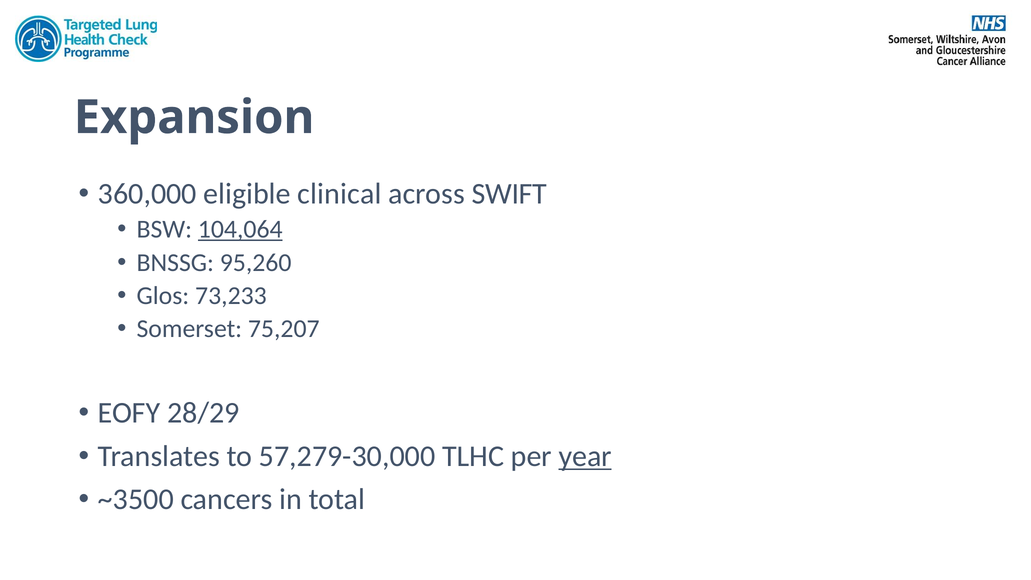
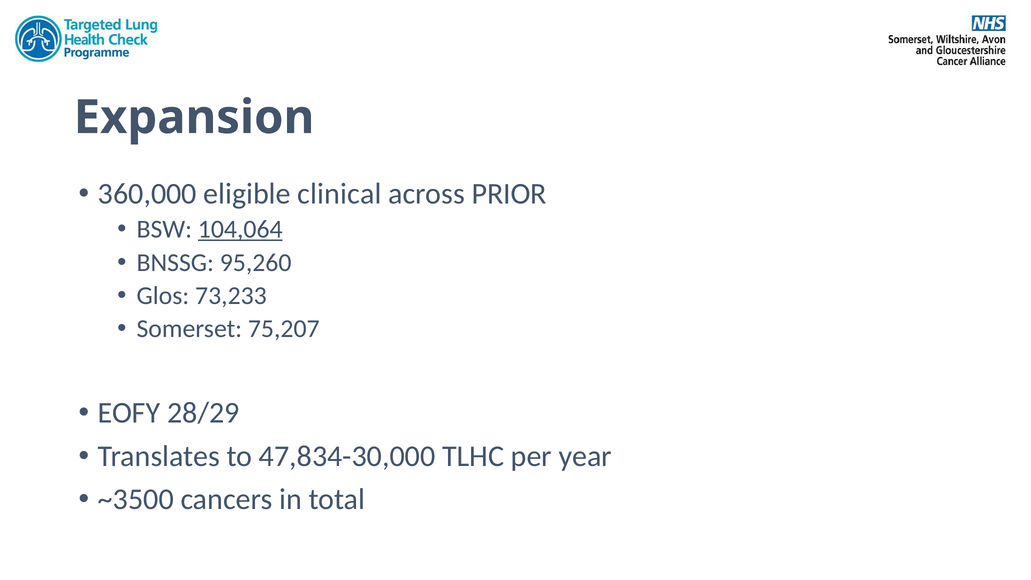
SWIFT: SWIFT -> PRIOR (509, 194)
57,279-30,000: 57,279-30,000 -> 47,834-30,000 (347, 456)
year underline: present -> none (585, 456)
